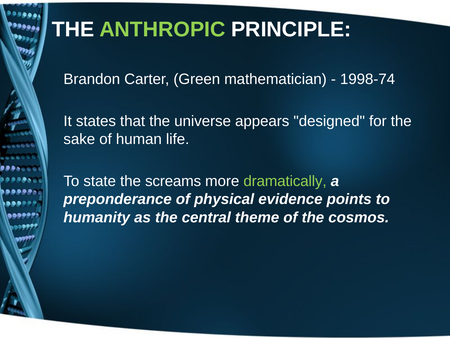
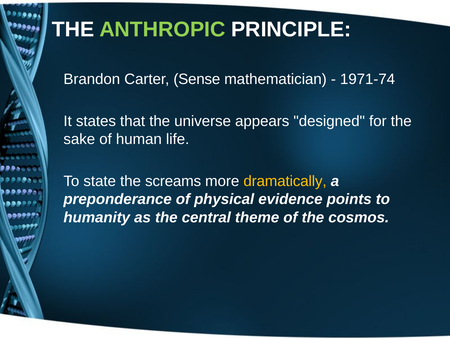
Green: Green -> Sense (197, 79)
1998-74: 1998-74 -> 1971-74 (368, 79)
dramatically colour: light green -> yellow (285, 181)
